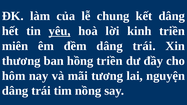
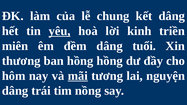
đềm dâng trái: trái -> tuổi (144, 46)
hồng triền: triền -> hồng (110, 61)
mãi underline: none -> present (78, 76)
